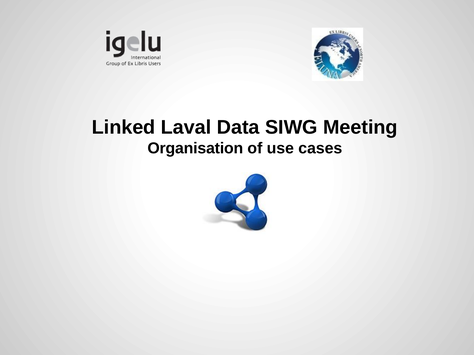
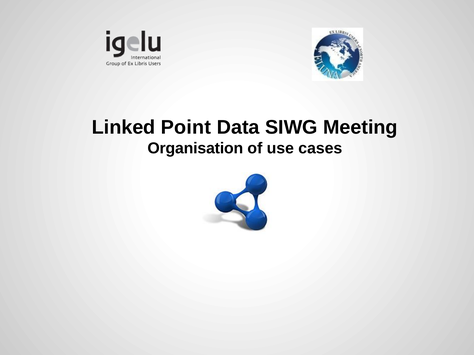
Laval: Laval -> Point (186, 127)
